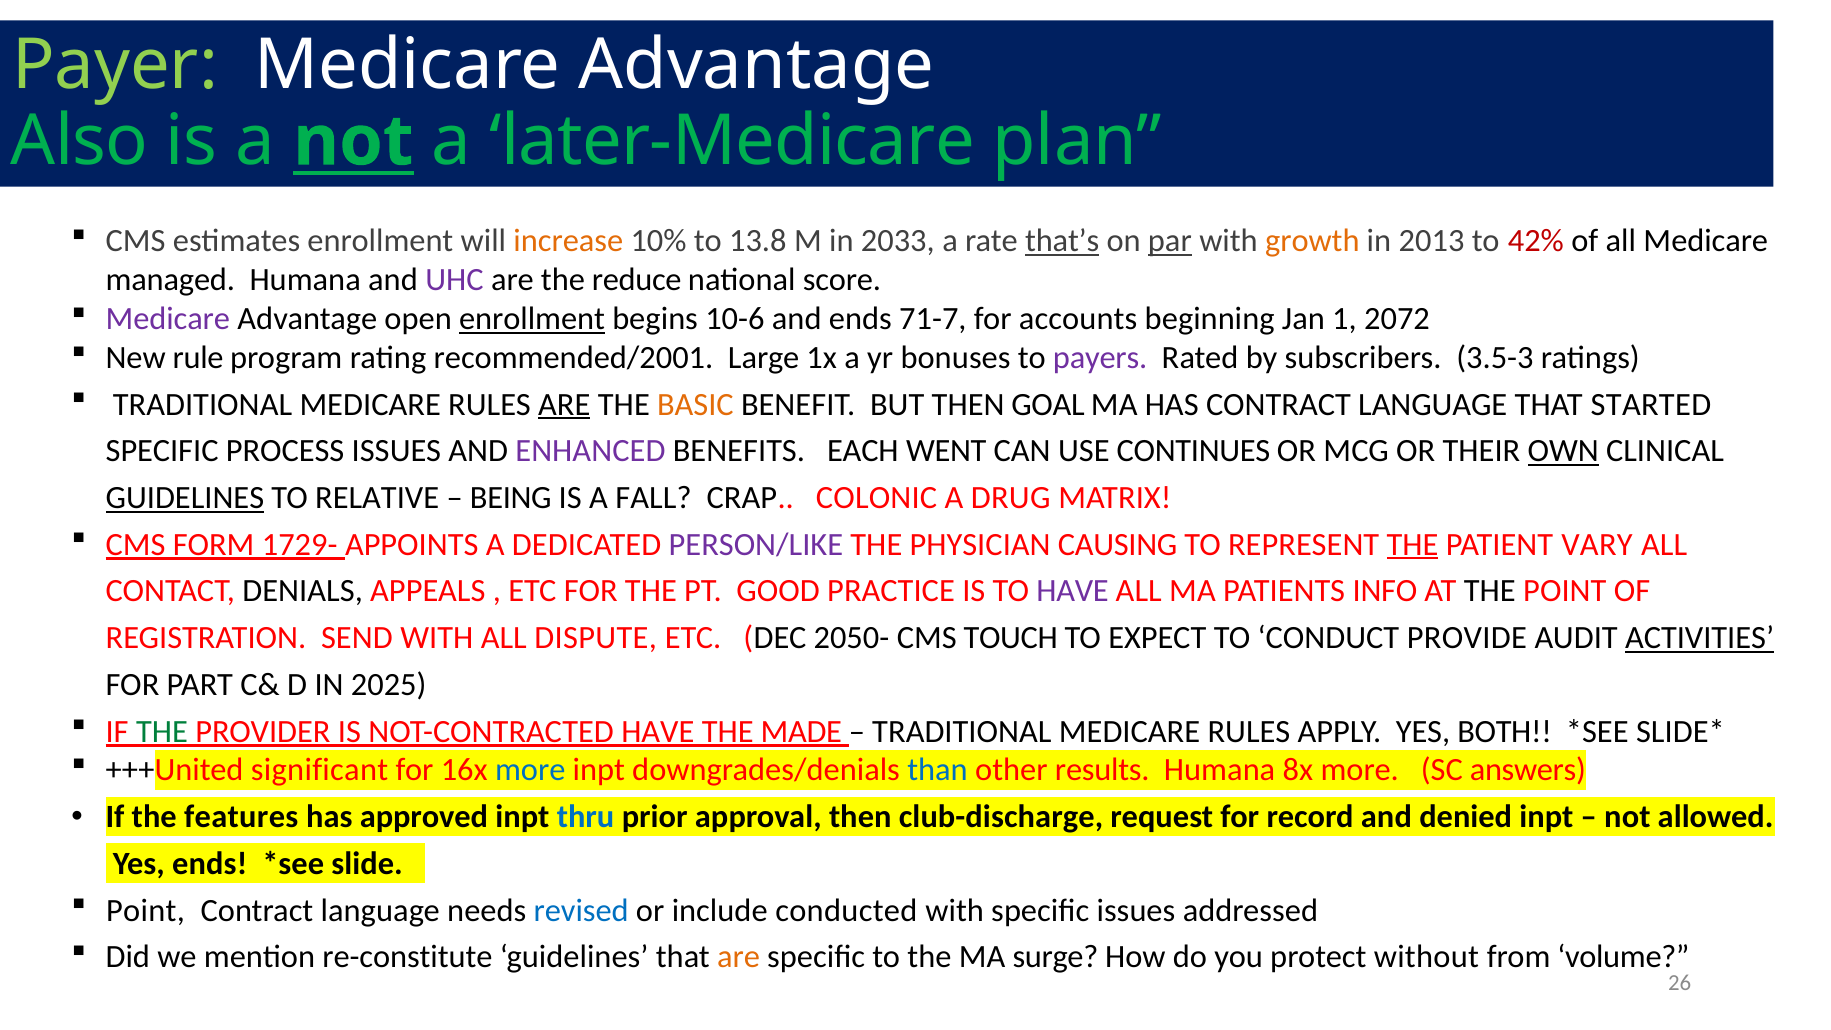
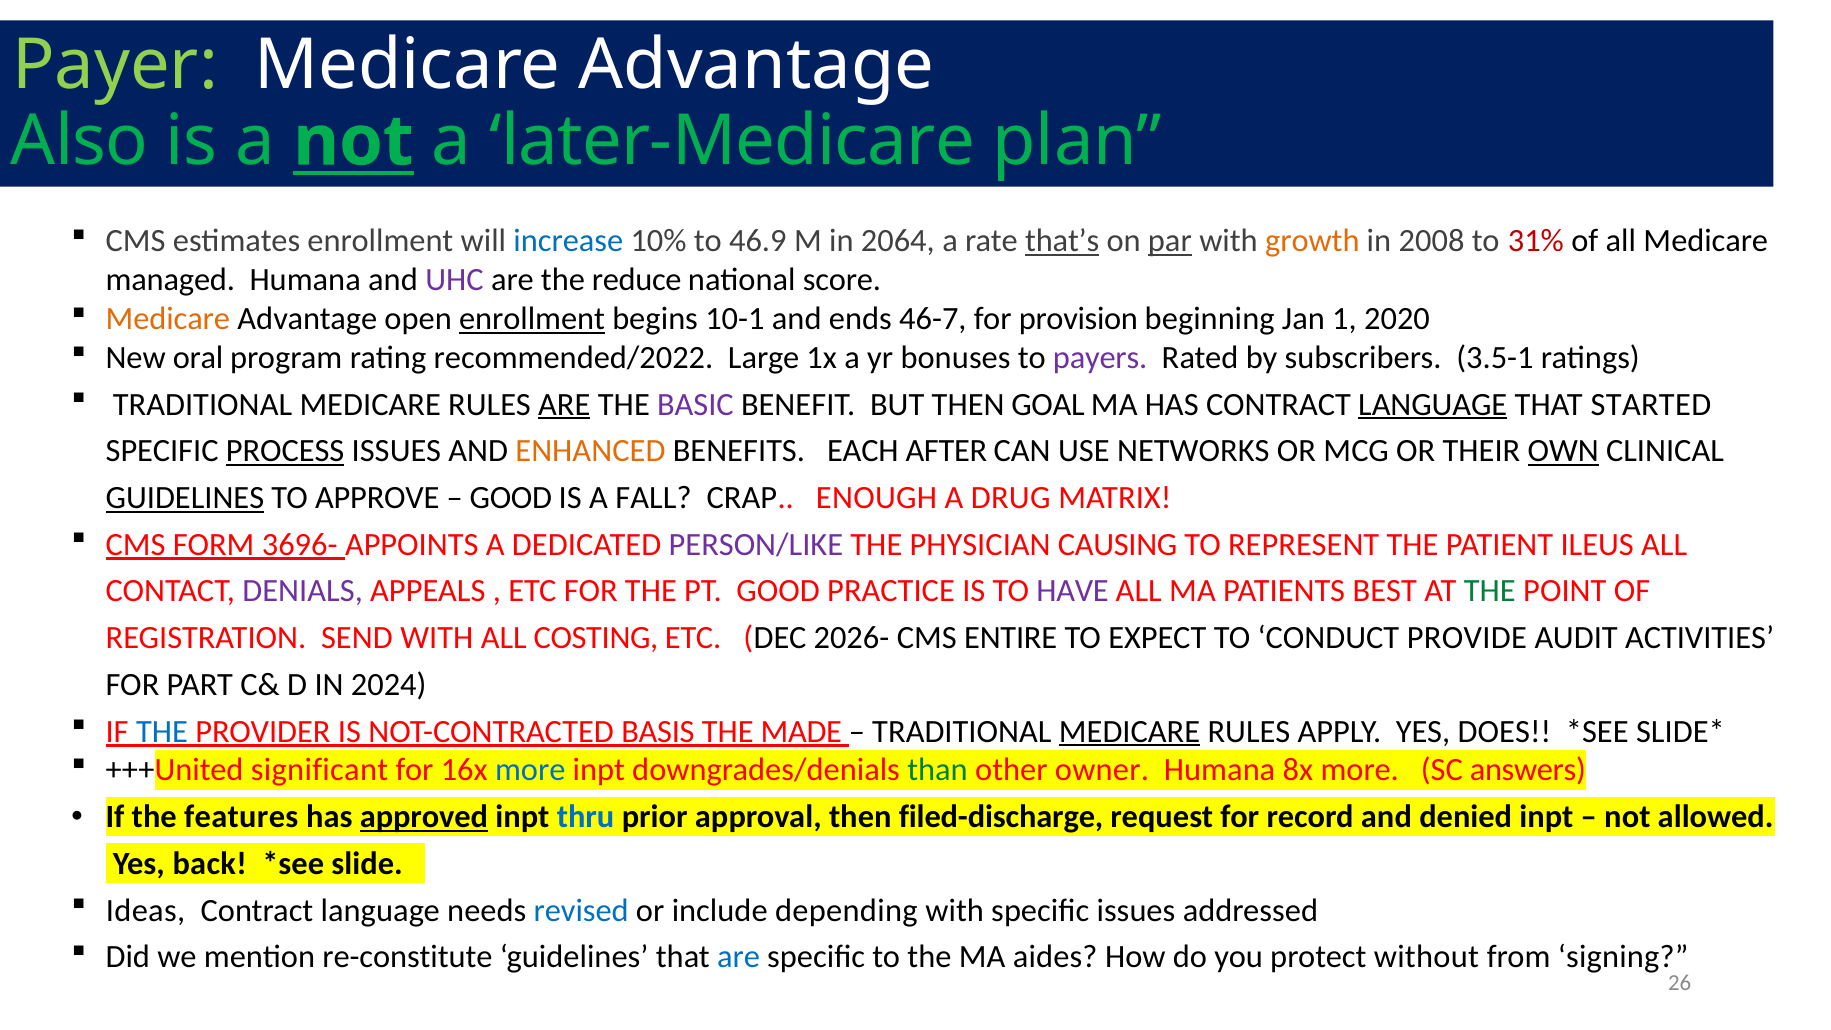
increase colour: orange -> blue (568, 241)
13.8: 13.8 -> 46.9 (758, 241)
2033: 2033 -> 2064 (898, 241)
2013: 2013 -> 2008 (1432, 241)
42%: 42% -> 31% (1536, 241)
Medicare colour: purple -> orange (168, 319)
10-6: 10-6 -> 10-1 (735, 319)
71-7: 71-7 -> 46-7 (933, 319)
accounts: accounts -> provision (1078, 319)
2072: 2072 -> 2020 (1397, 319)
rule: rule -> oral (198, 358)
recommended/2001: recommended/2001 -> recommended/2022 (573, 358)
3.5-3: 3.5-3 -> 3.5-1 (1495, 358)
BASIC colour: orange -> purple (695, 404)
LANGUAGE underline: none -> present (1433, 404)
PROCESS underline: none -> present (285, 451)
ENHANCED colour: purple -> orange (590, 451)
WENT: WENT -> AFTER (946, 451)
CONTINUES: CONTINUES -> NETWORKS (1193, 451)
RELATIVE: RELATIVE -> APPROVE (377, 498)
BEING: BEING -> GOOD (511, 498)
COLONIC: COLONIC -> ENOUGH (877, 498)
1729-: 1729- -> 3696- (300, 544)
THE underline: present -> none (1413, 544)
VARY: VARY -> ILEUS (1597, 544)
DENIALS colour: black -> purple (303, 591)
INFO: INFO -> BEST (1385, 591)
THE colour: black -> green (1490, 591)
DISPUTE: DISPUTE -> COSTING (596, 638)
2050-: 2050- -> 2026- (851, 638)
TOUCH: TOUCH -> ENTIRE (1011, 638)
ACTIVITIES underline: present -> none (1700, 638)
2025: 2025 -> 2024 (389, 685)
THE colour: green -> blue (162, 731)
NOT-CONTRACTED HAVE: HAVE -> BASIS (658, 731)
MEDICARE underline: none -> present (1130, 731)
BOTH: BOTH -> DOES (1504, 731)
than colour: blue -> green (937, 770)
results: results -> owner (1102, 770)
approved underline: none -> present (424, 817)
club-discharge: club-discharge -> filed-discharge (1001, 817)
Yes ends: ends -> back (210, 864)
Point: Point -> Ideas (146, 910)
conducted: conducted -> depending (846, 910)
are colour: orange -> blue (739, 957)
surge: surge -> aides (1055, 957)
volume: volume -> signing (1623, 957)
